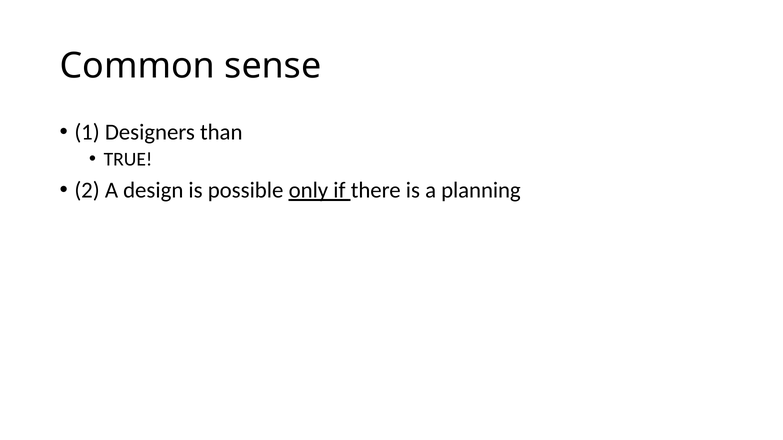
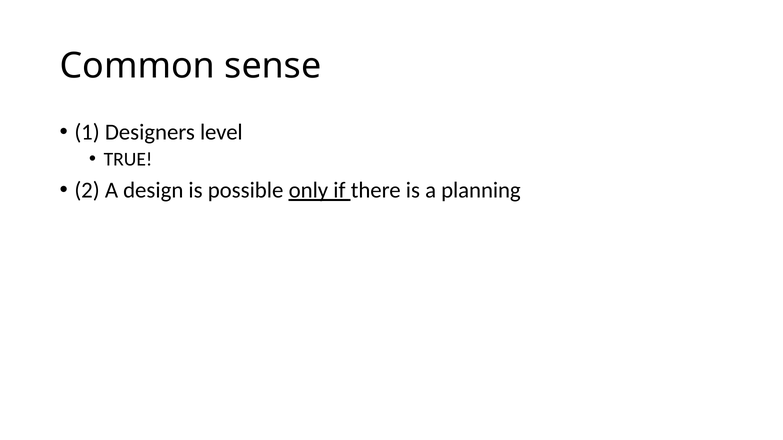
than: than -> level (221, 132)
